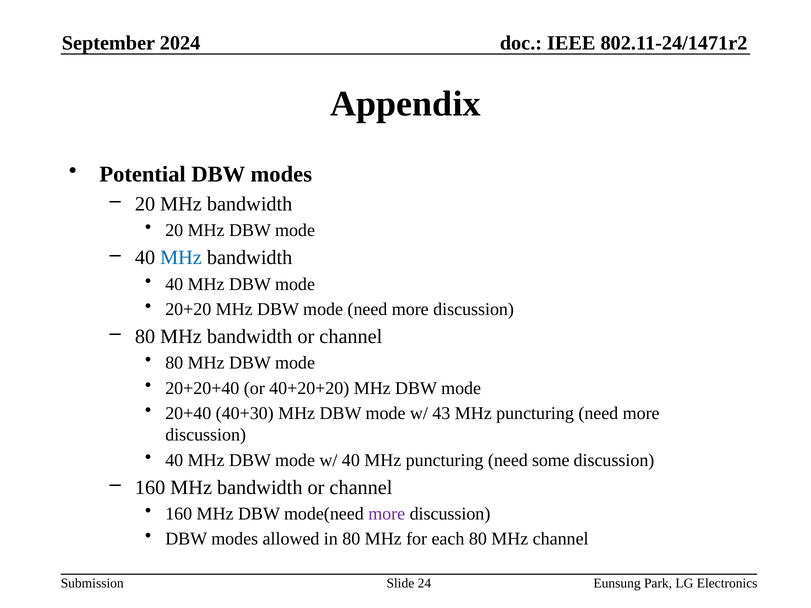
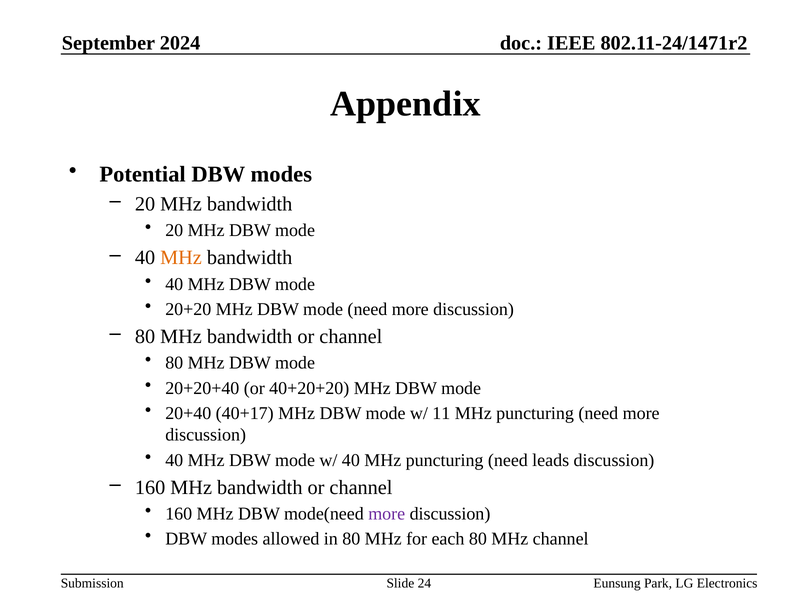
MHz colour: blue -> orange (181, 258)
40+30: 40+30 -> 40+17 (245, 414)
43: 43 -> 11 (441, 414)
some: some -> leads (551, 460)
